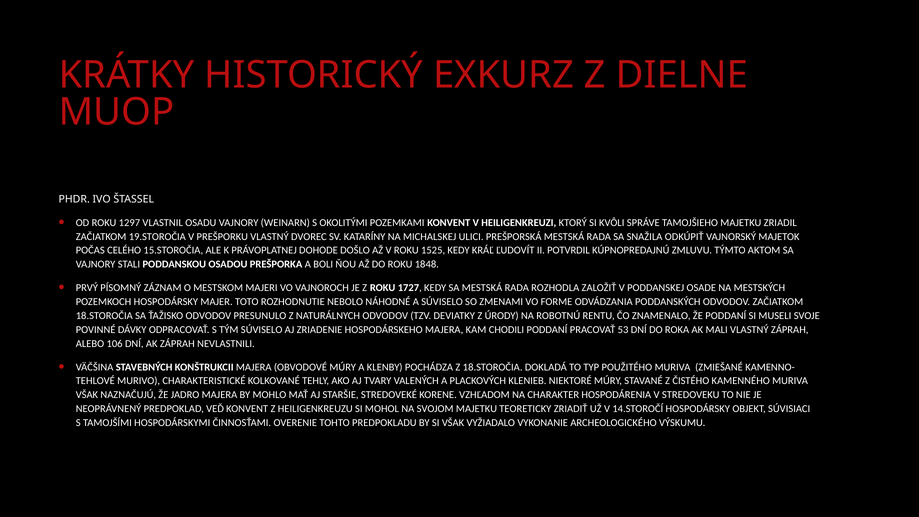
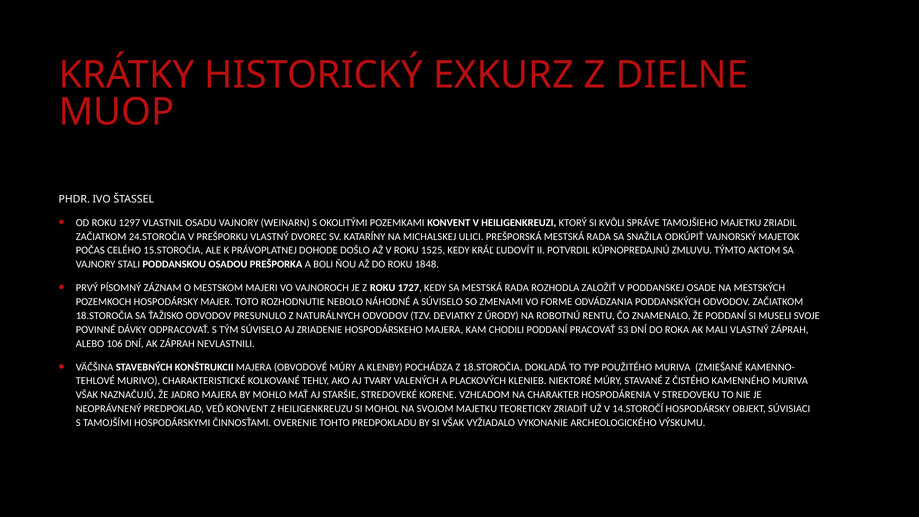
19.STOROČIA: 19.STOROČIA -> 24.STOROČIA (157, 237)
